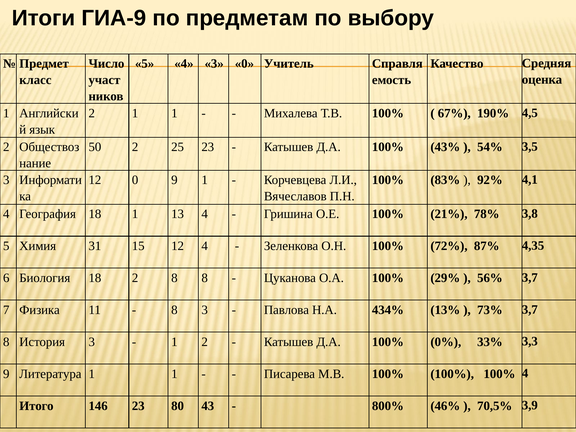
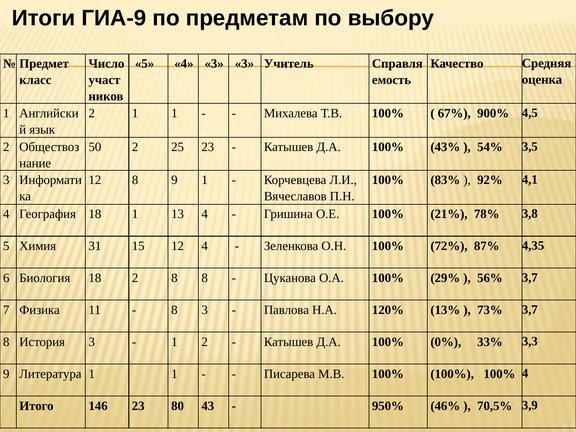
3 0: 0 -> 3 (244, 64)
190%: 190% -> 900% (493, 113)
12 0: 0 -> 8 (135, 180)
434%: 434% -> 120% (388, 310)
800%: 800% -> 950% (388, 406)
